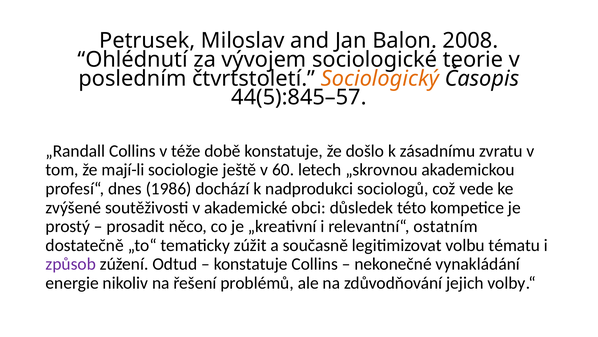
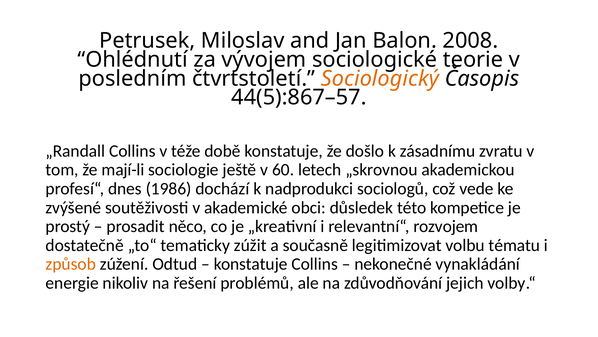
44(5):845–57: 44(5):845–57 -> 44(5):867–57 (299, 97)
ostatním: ostatním -> rozvojem (446, 226)
způsob colour: purple -> orange (71, 264)
